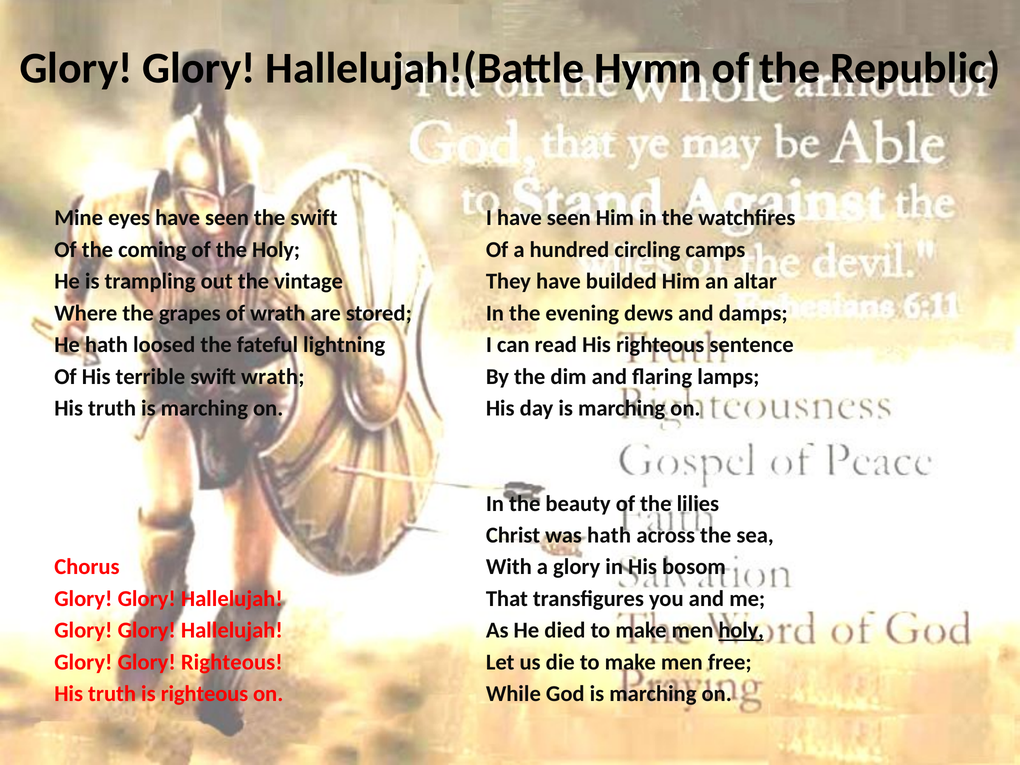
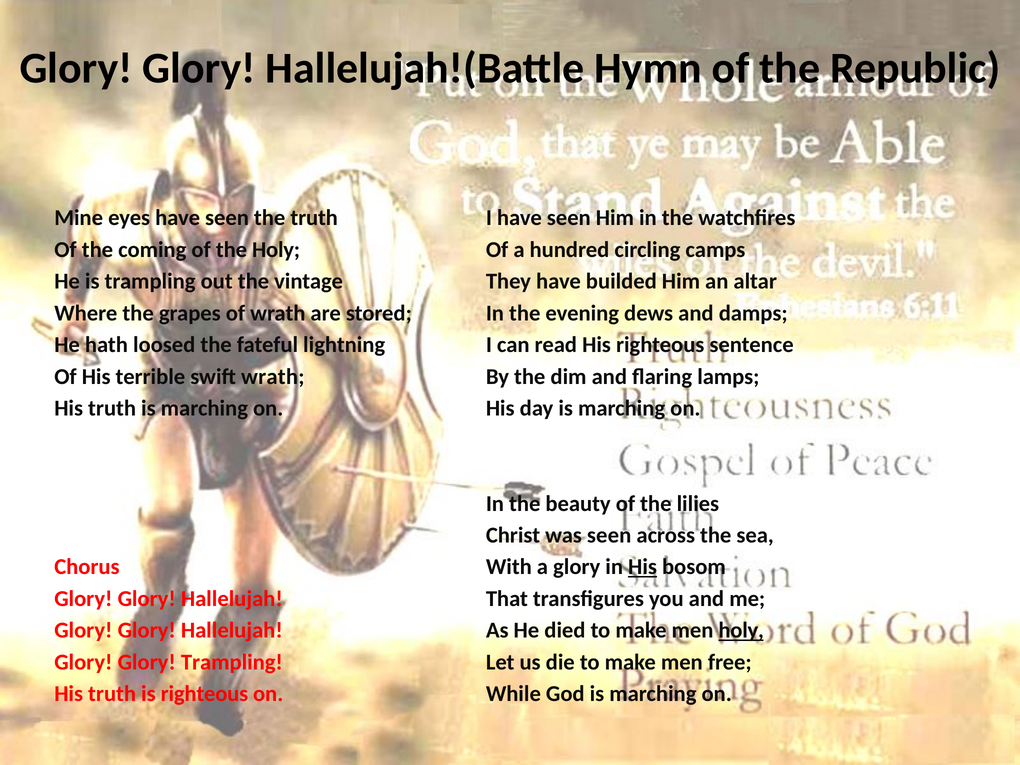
the swift: swift -> truth (314, 218)
was hath: hath -> seen (609, 535)
His underline: none -> present (643, 567)
Glory Righteous: Righteous -> Trampling (232, 662)
